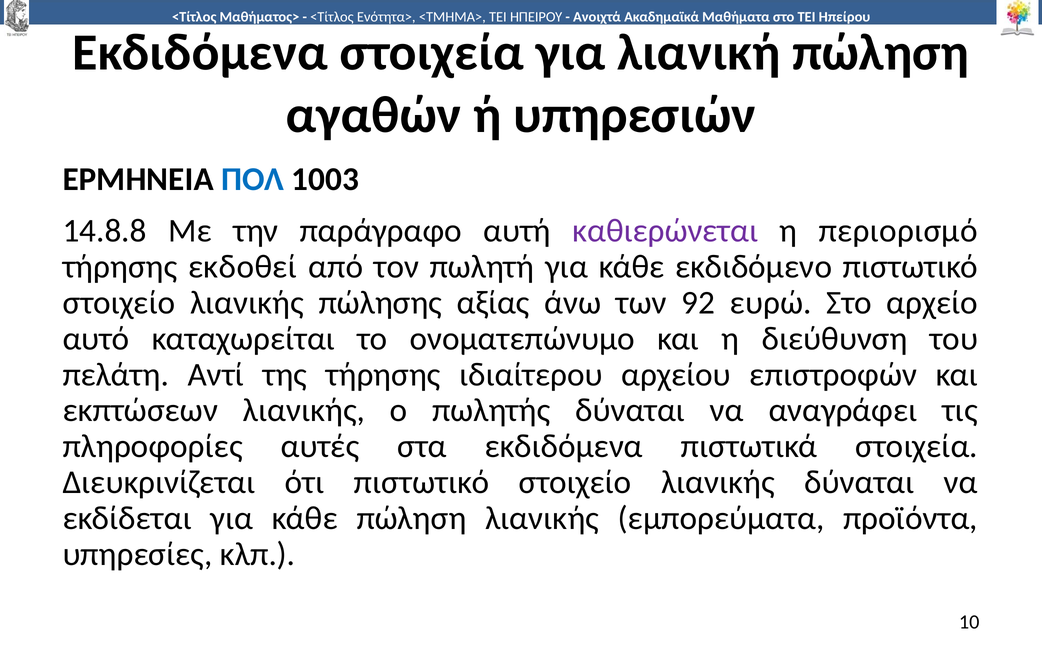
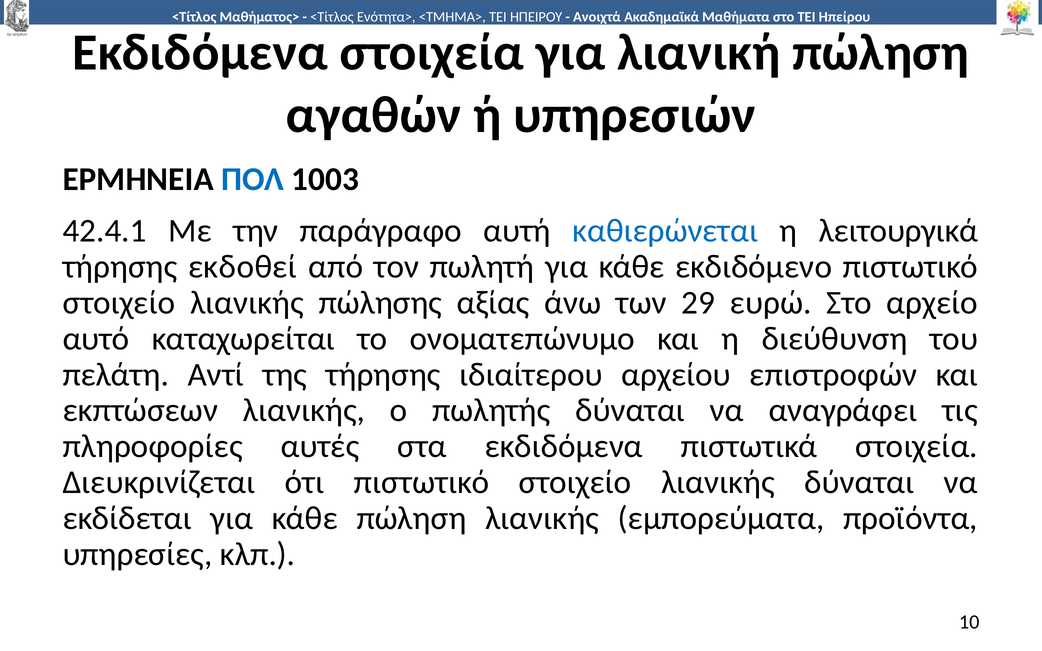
14.8.8: 14.8.8 -> 42.4.1 (105, 231)
καθιερώνεται colour: purple -> blue (665, 231)
περιορισμό: περιορισμό -> λειτουργικά (898, 231)
92: 92 -> 29 (698, 303)
